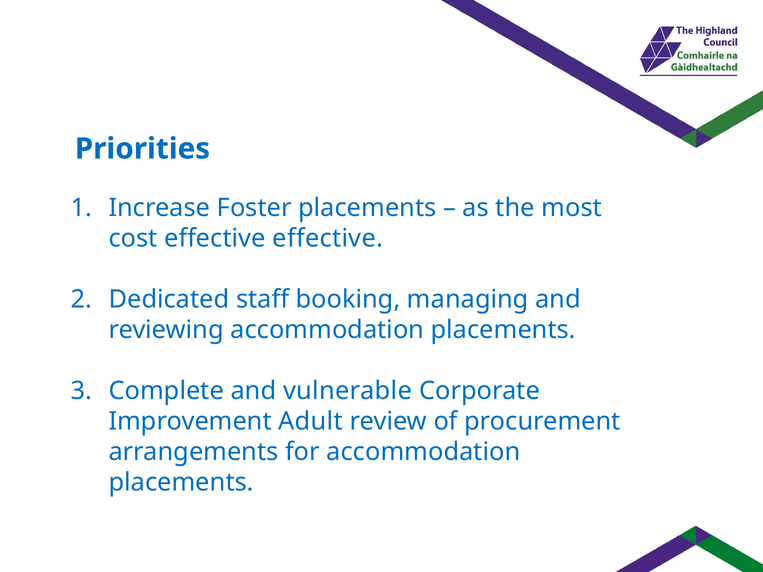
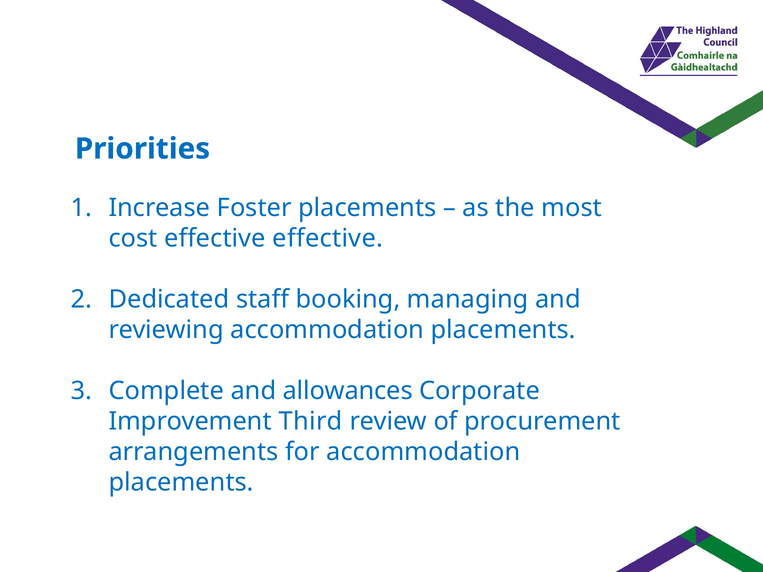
vulnerable: vulnerable -> allowances (348, 391)
Adult: Adult -> Third (311, 421)
